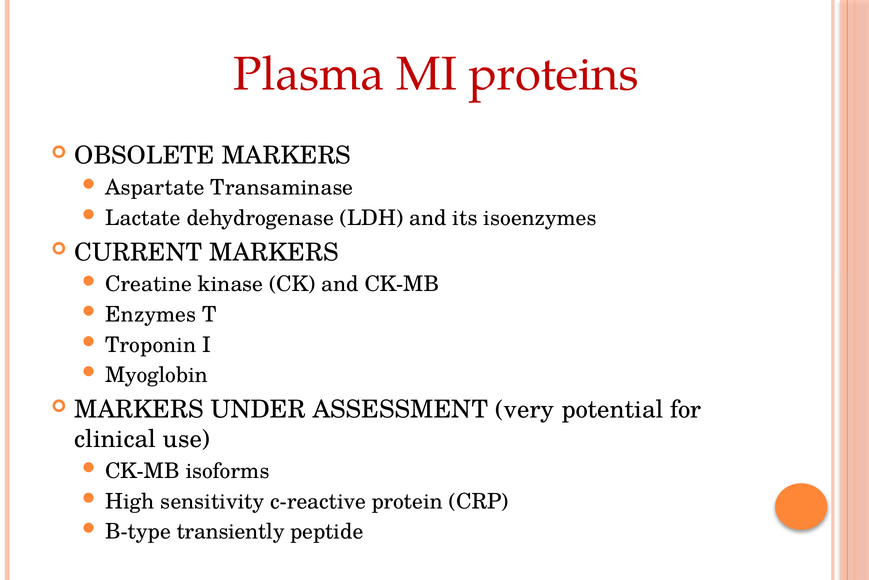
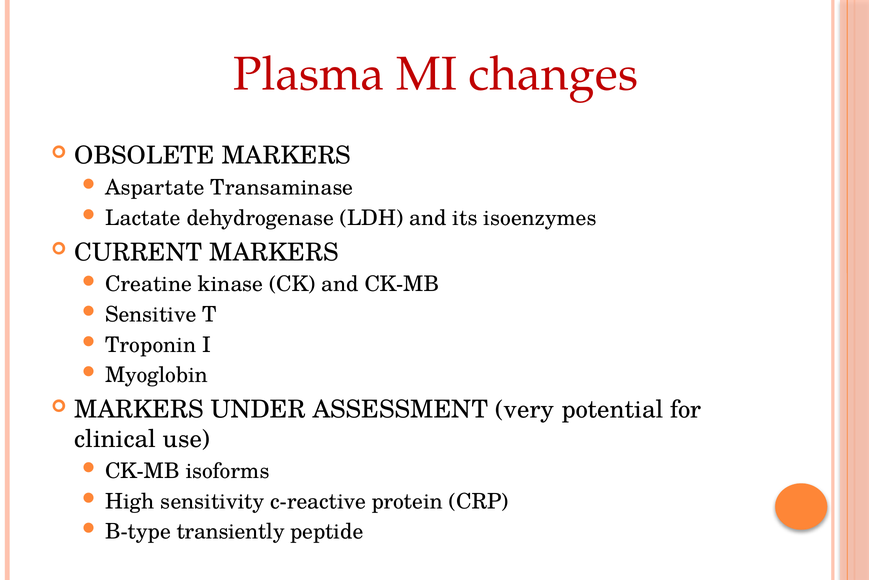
proteins: proteins -> changes (553, 74)
Enzymes: Enzymes -> Sensitive (151, 314)
